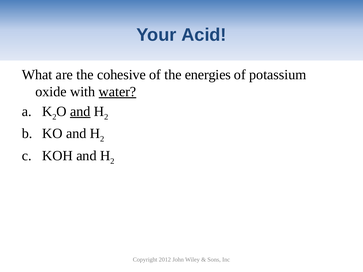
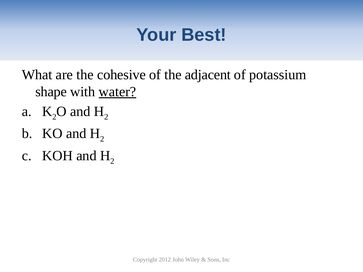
Acid: Acid -> Best (204, 35)
energies: energies -> adjacent (208, 75)
oxide: oxide -> shape (51, 92)
and underline: present -> none (80, 112)
